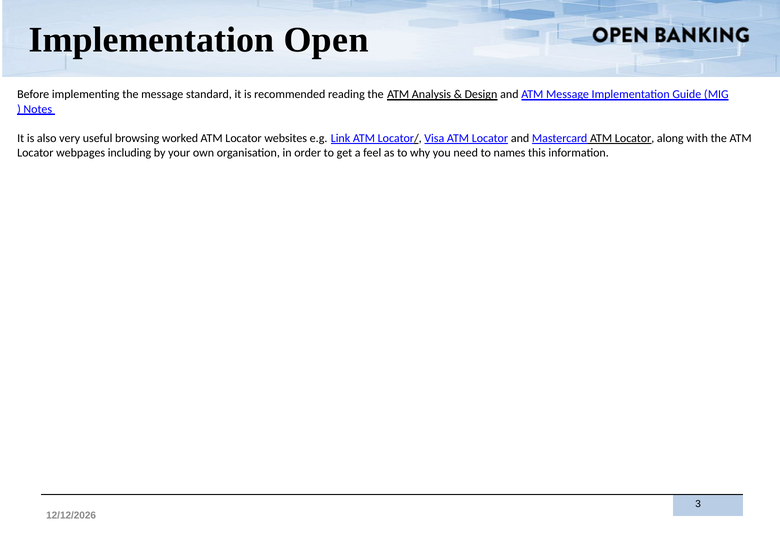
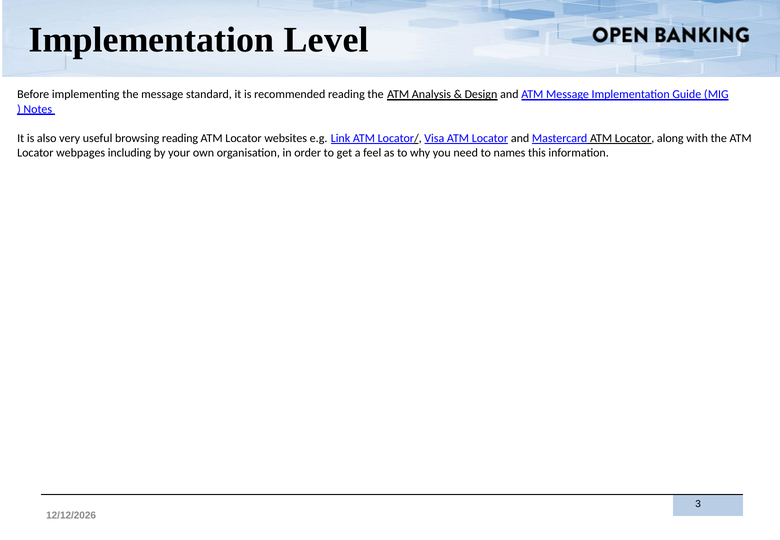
Open: Open -> Level (326, 40)
browsing worked: worked -> reading (180, 138)
